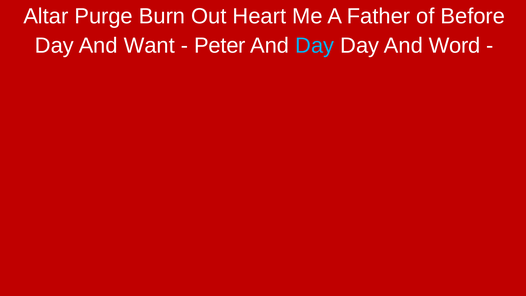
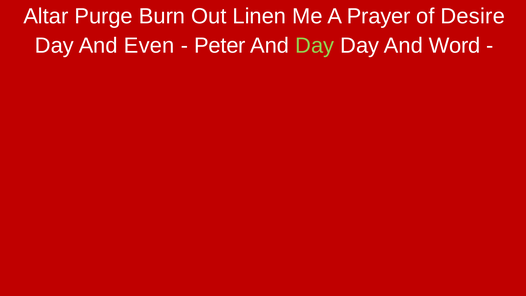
Heart: Heart -> Linen (259, 16)
Father: Father -> Prayer (379, 16)
Before: Before -> Desire (473, 16)
Want: Want -> Even (149, 45)
Day colour: light blue -> light green (315, 45)
